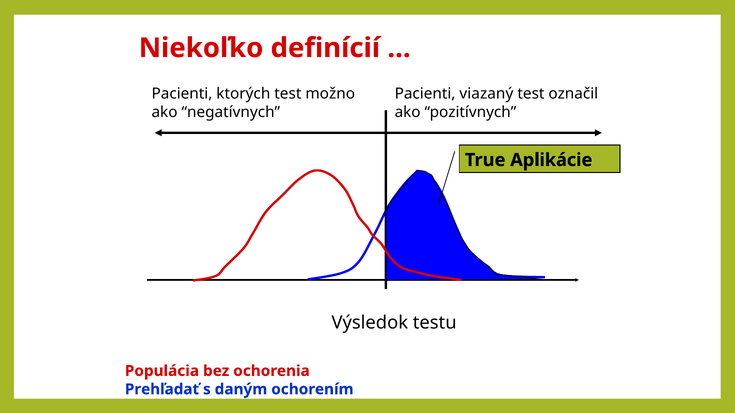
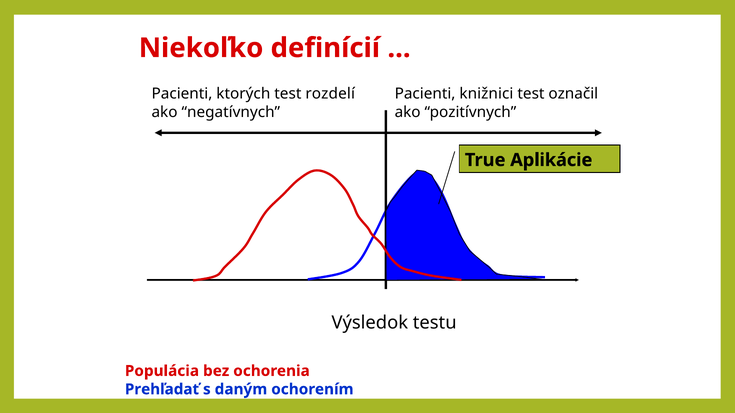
možno: možno -> rozdelí (330, 94)
viazaný: viazaný -> knižnici (486, 94)
